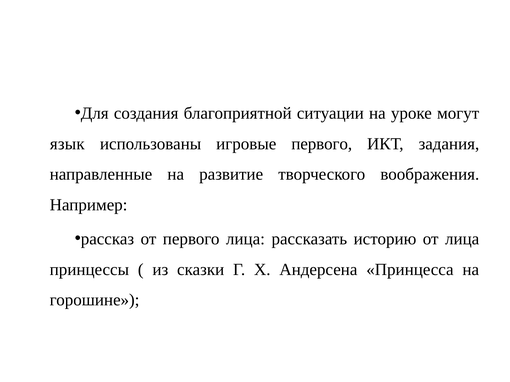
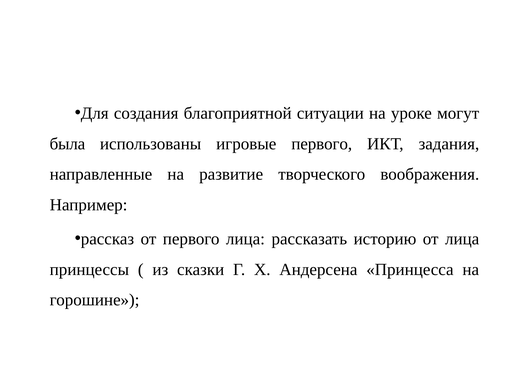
язык: язык -> была (67, 144)
